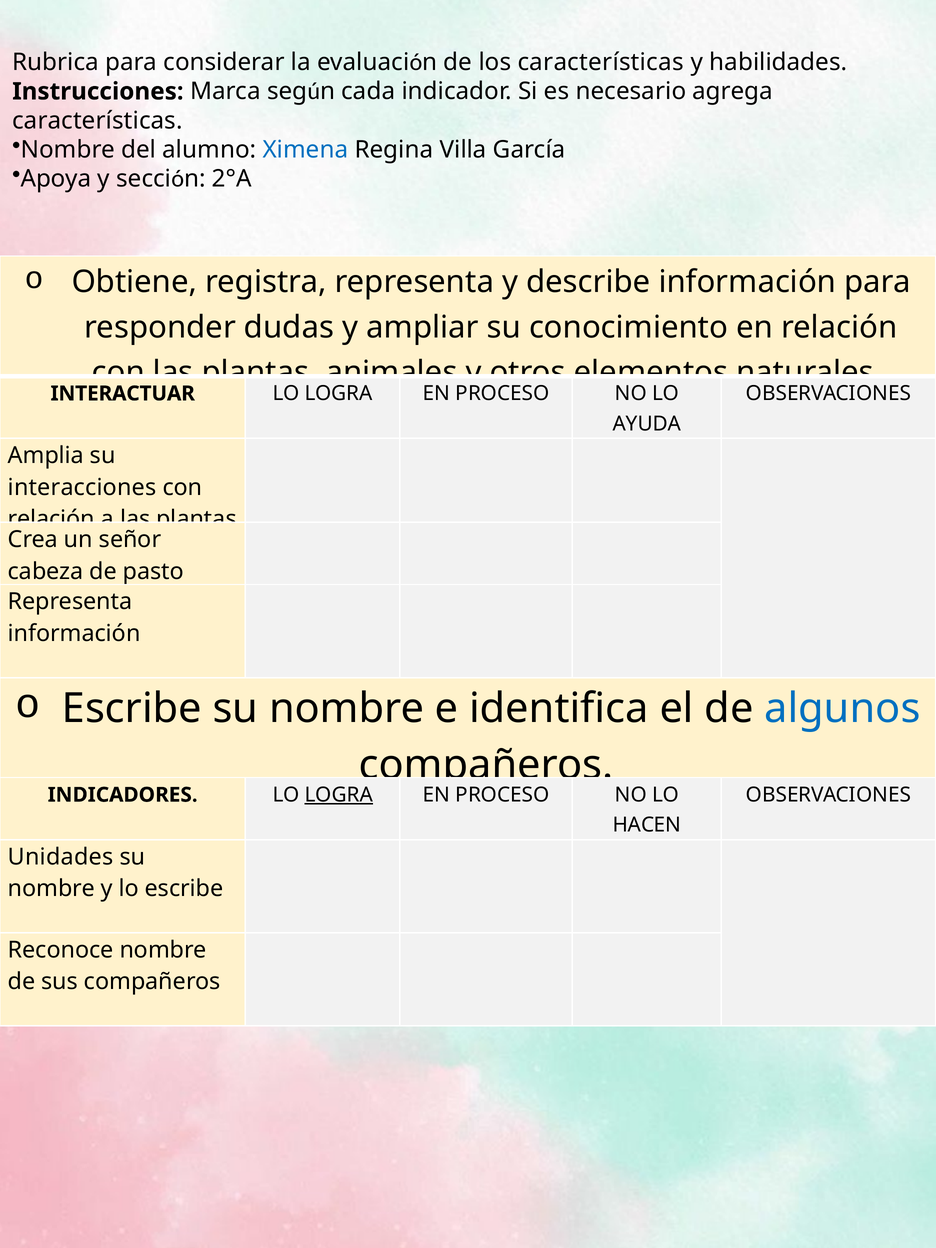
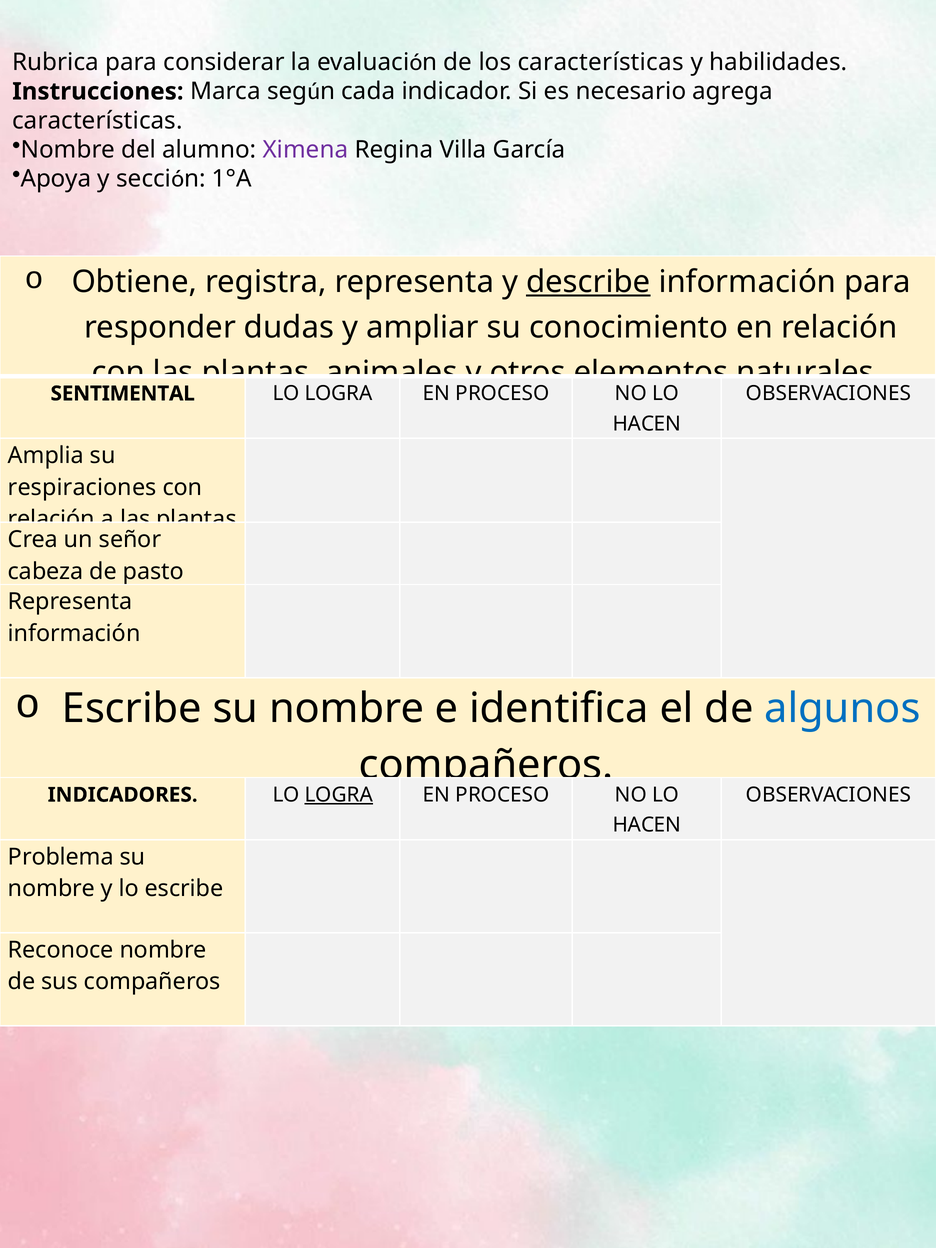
Ximena colour: blue -> purple (305, 150)
2°A: 2°A -> 1°A (232, 179)
describe underline: none -> present (588, 282)
INTERACTUAR: INTERACTUAR -> SENTIMENTAL (123, 394)
AYUDA: AYUDA -> HACEN (647, 424)
interacciones: interacciones -> respiraciones (82, 487)
Unidades: Unidades -> Problema (61, 857)
